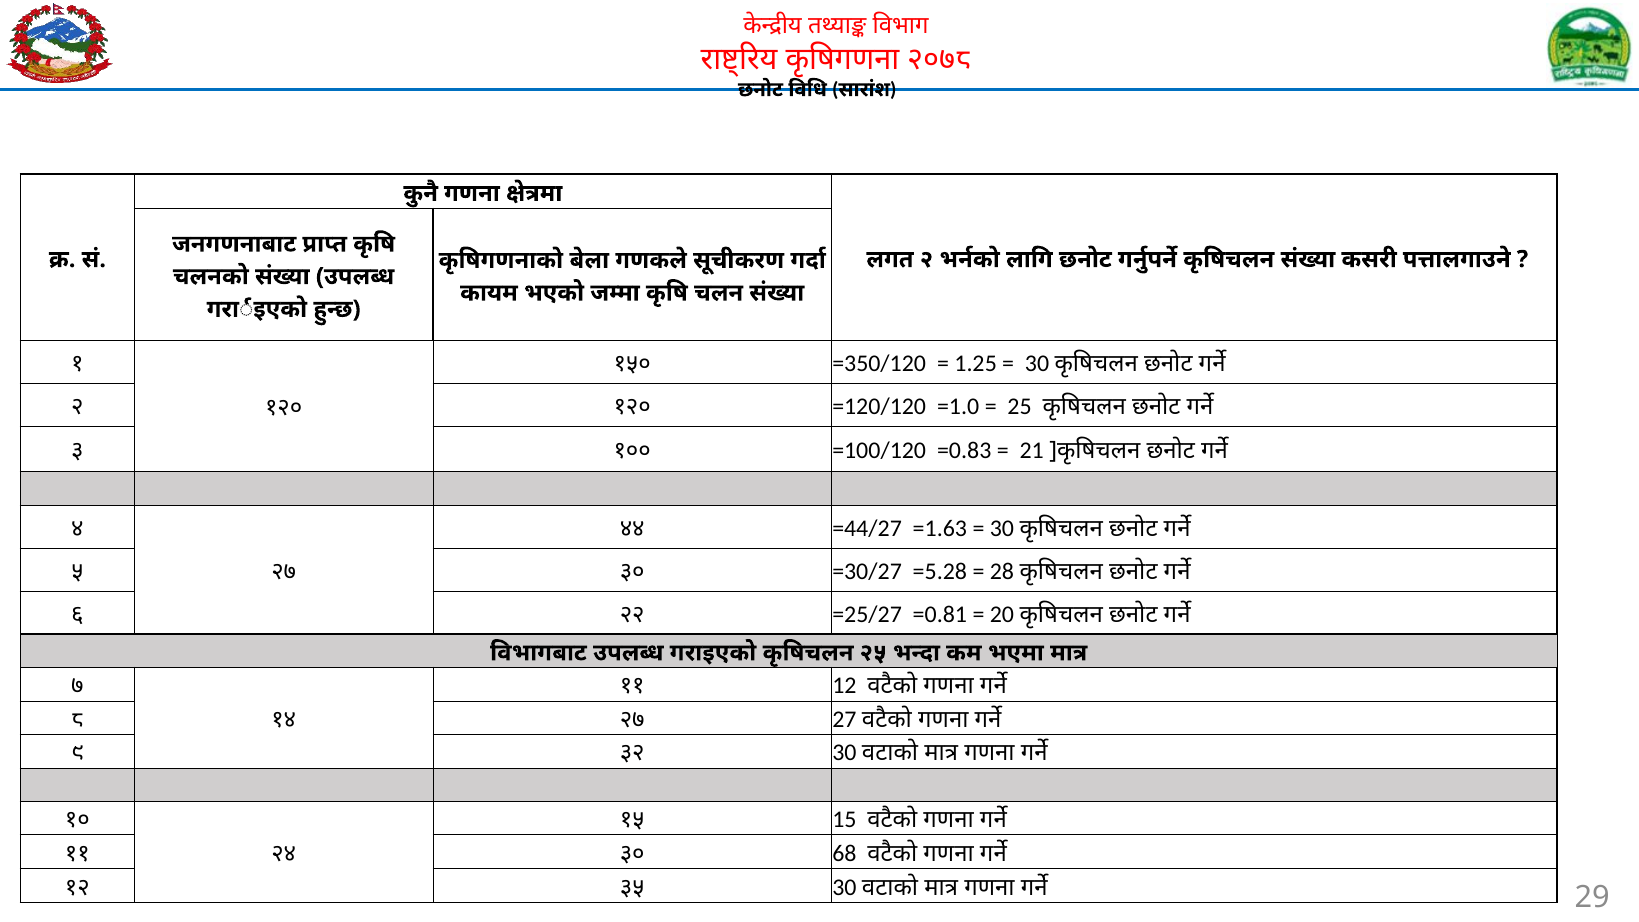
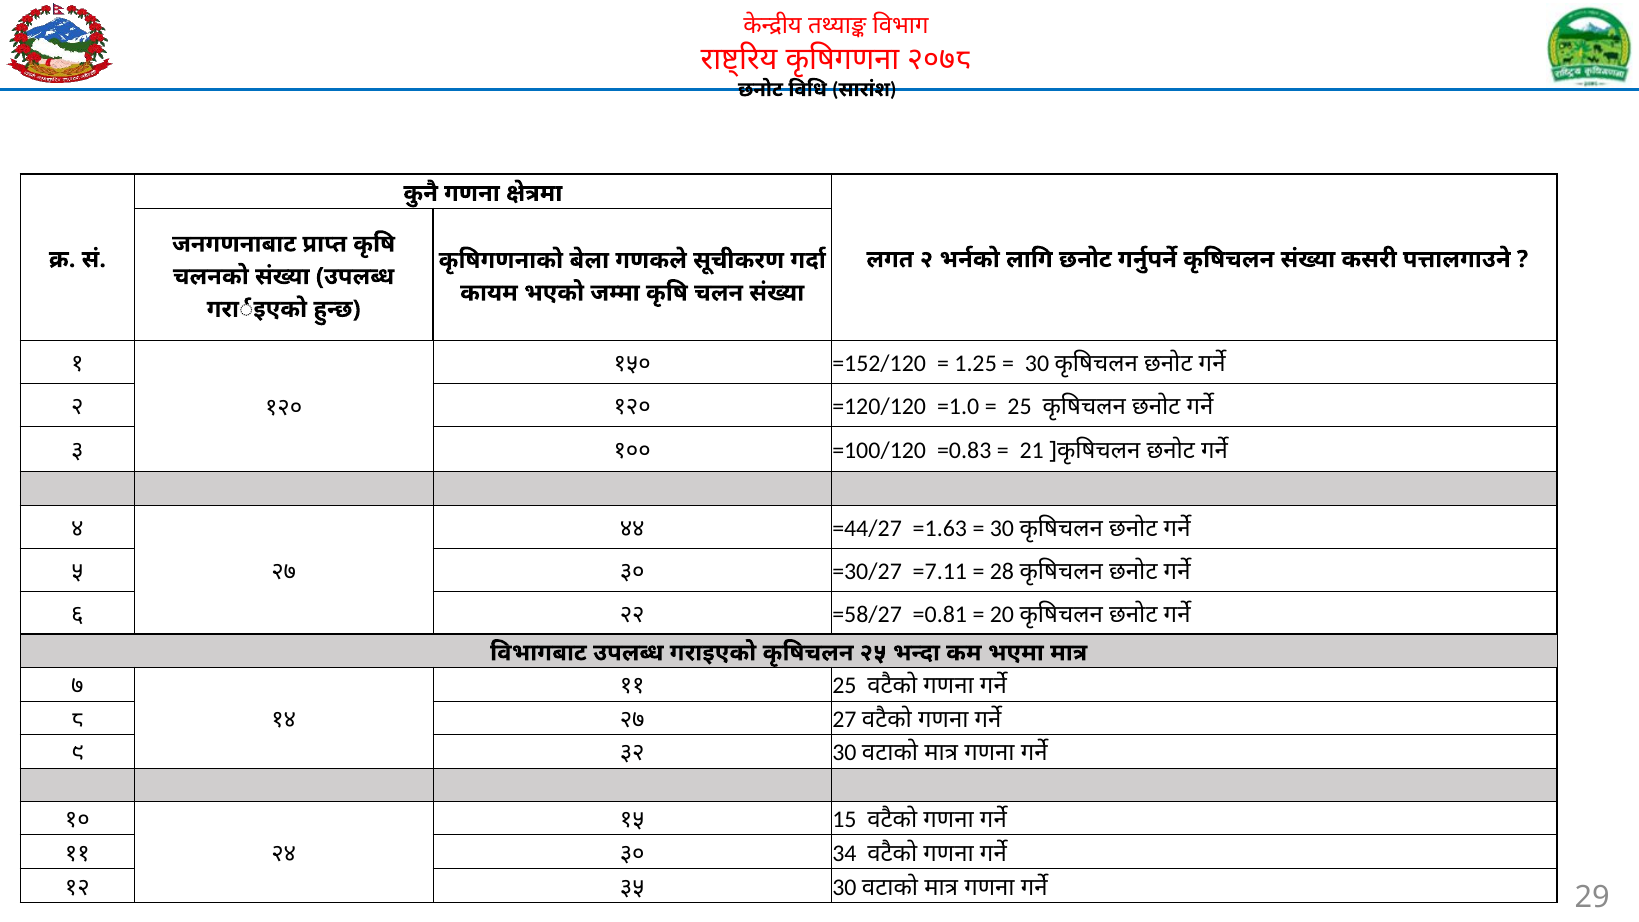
=350/120: =350/120 -> =152/120 (879, 364)
=5.28: =5.28 -> =7.11 (940, 571)
=25/27: =25/27 -> =58/27 (867, 614)
12: 12 -> 25 (844, 686)
68: 68 -> 34 (844, 853)
